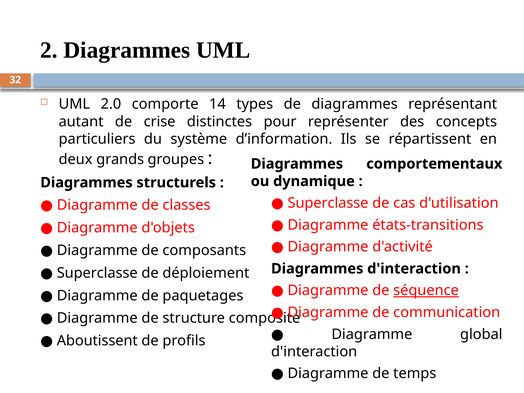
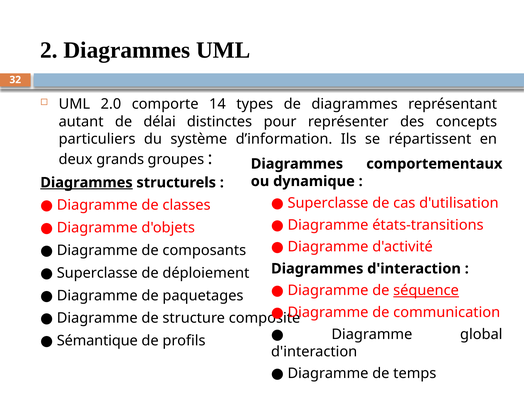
crise: crise -> délai (160, 122)
Diagrammes underline: none -> present (86, 183)
Aboutissent: Aboutissent -> Sémantique (97, 341)
